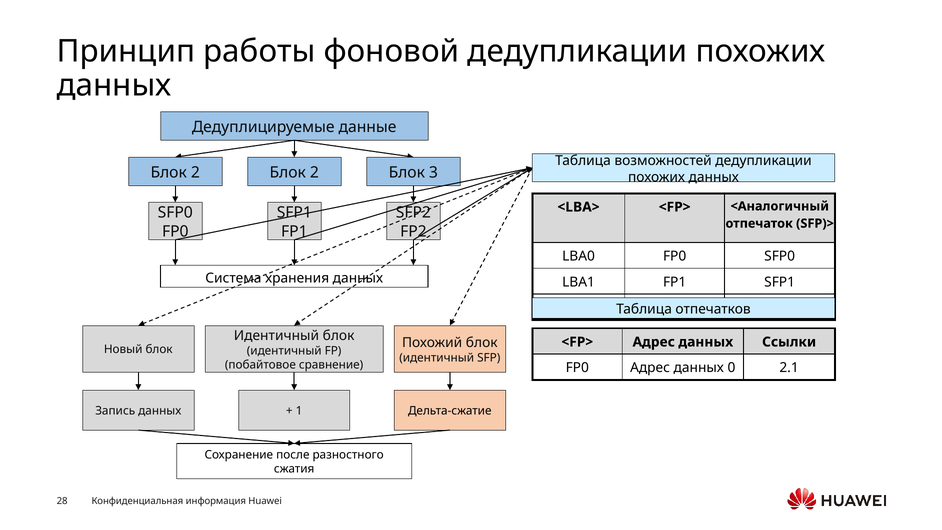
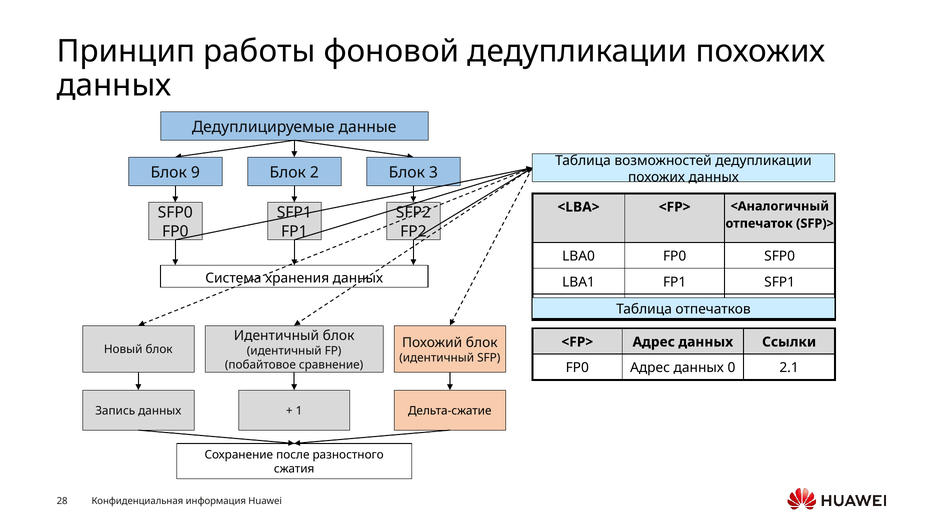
2: 2 -> 9 (195, 172)
